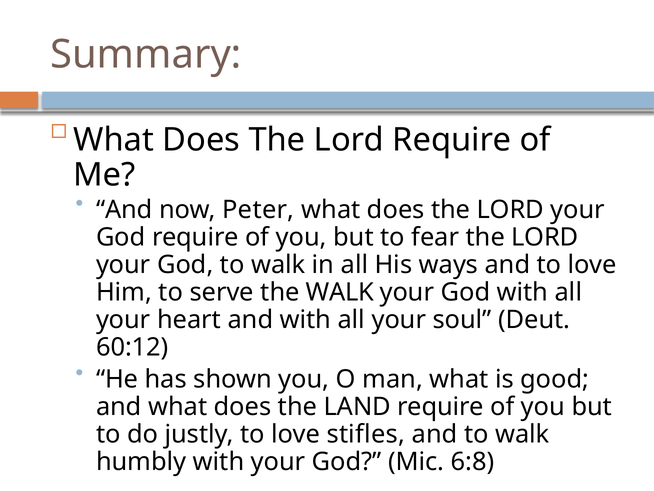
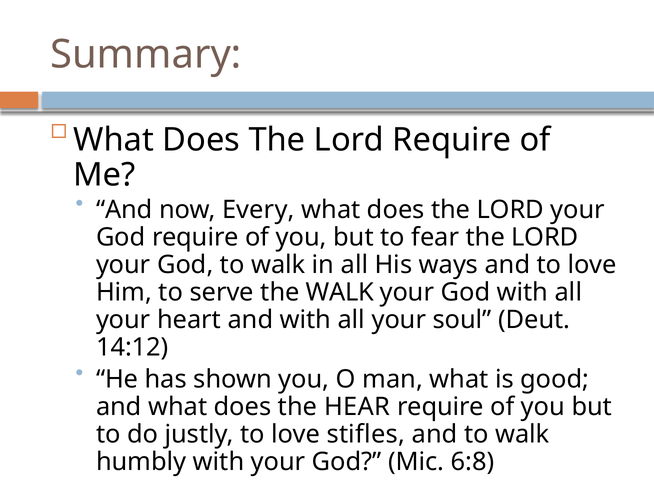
Peter: Peter -> Every (258, 210)
60:12: 60:12 -> 14:12 (132, 347)
LAND: LAND -> HEAR (357, 407)
